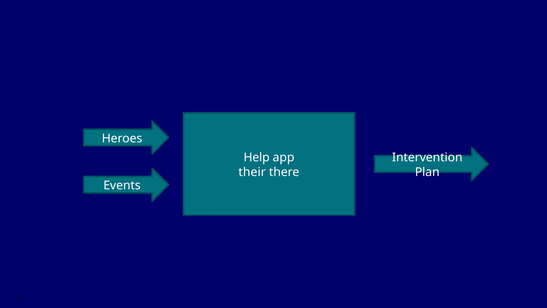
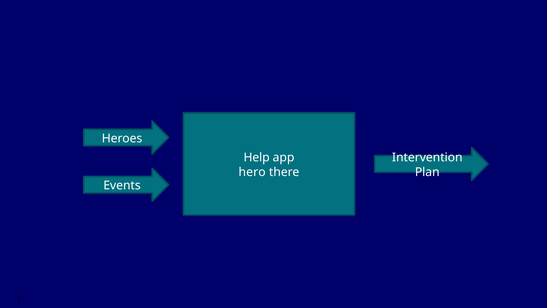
their: their -> hero (252, 172)
